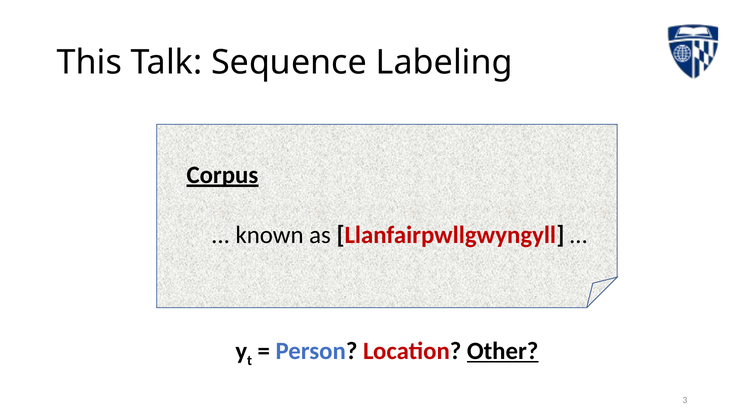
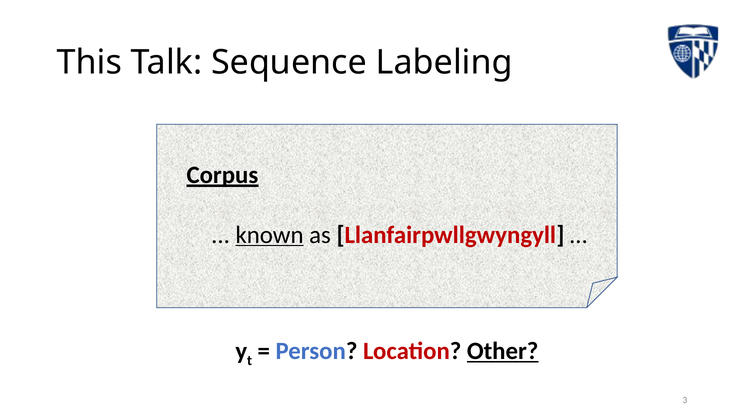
known underline: none -> present (270, 235)
